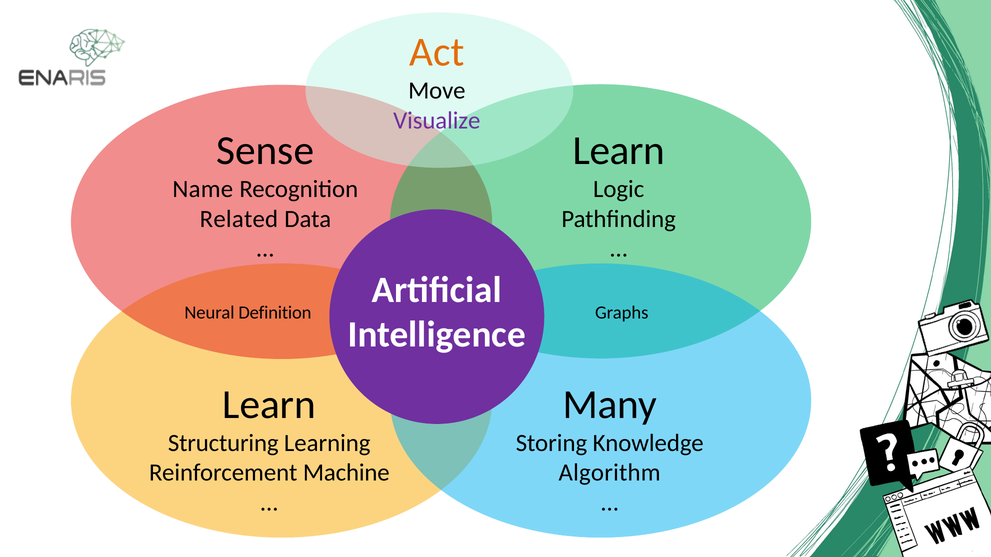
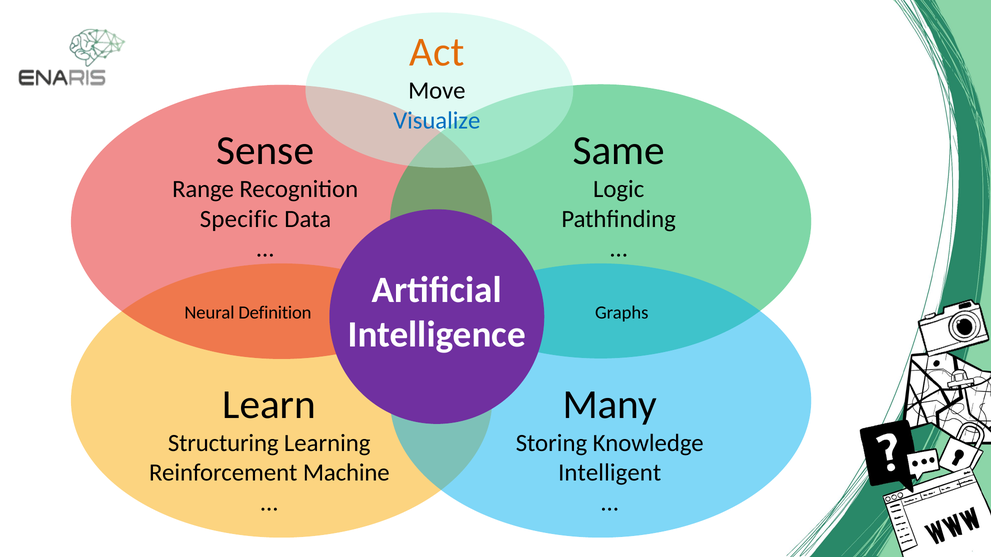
Visualize colour: purple -> blue (437, 120)
Learn: Learn -> Same (619, 151)
Name: Name -> Range (203, 189)
Related: Related -> Specific (239, 219)
Algorithm: Algorithm -> Intelligent (610, 473)
